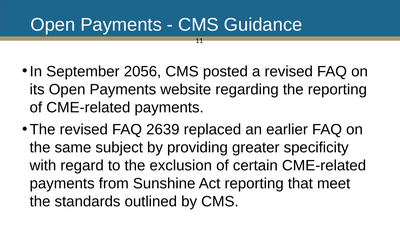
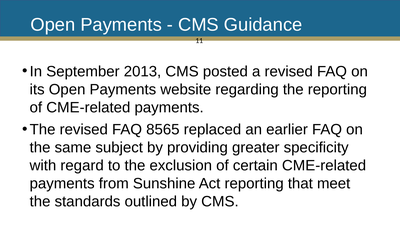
2056: 2056 -> 2013 (142, 71)
2639: 2639 -> 8565 (163, 130)
